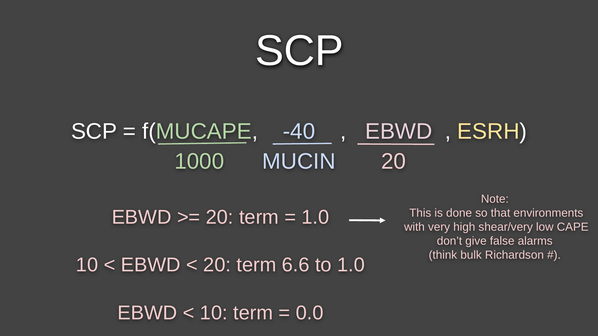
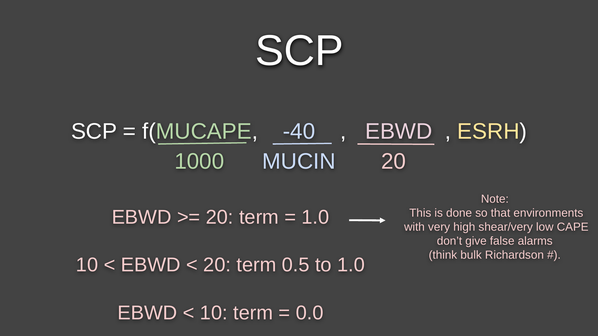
6.6: 6.6 -> 0.5 (296, 265)
